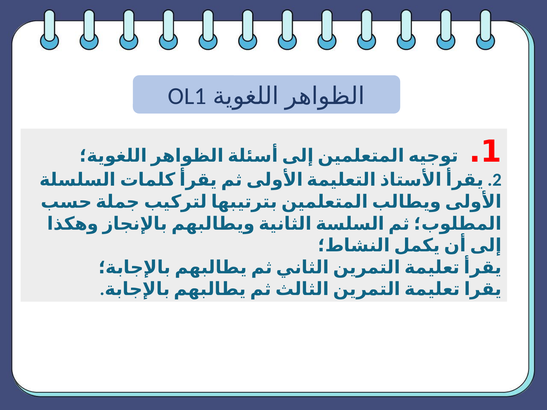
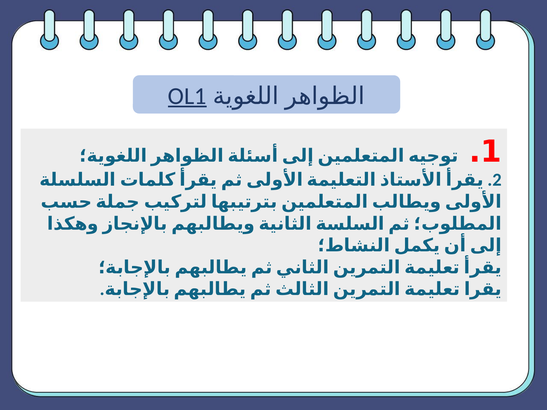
OL1 underline: none -> present (187, 96)
